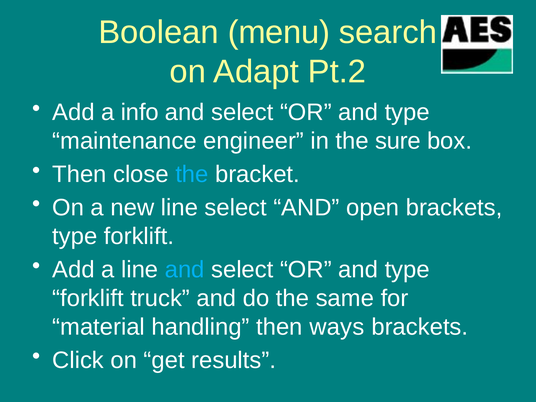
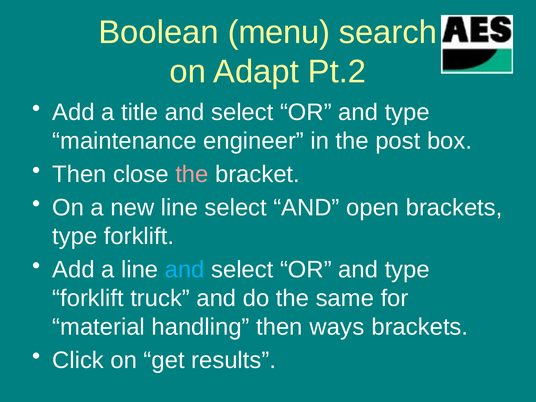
info: info -> title (140, 112)
sure: sure -> post (398, 141)
the colour: light blue -> pink (192, 174)
